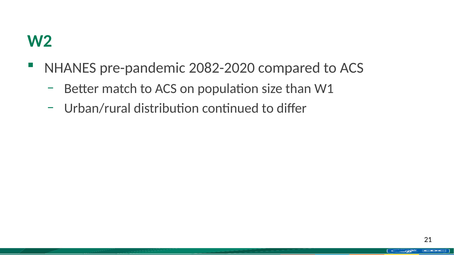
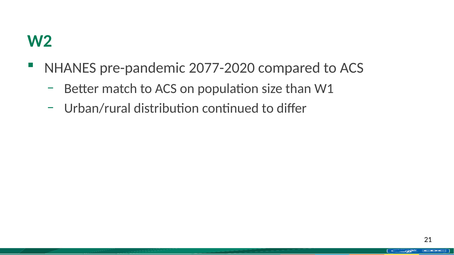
2082-2020: 2082-2020 -> 2077-2020 (222, 68)
